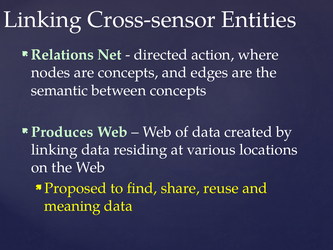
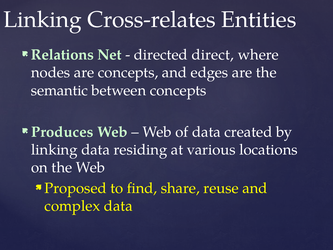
Cross-sensor: Cross-sensor -> Cross-relates (152, 20)
action: action -> direct (213, 55)
meaning: meaning -> complex (72, 206)
